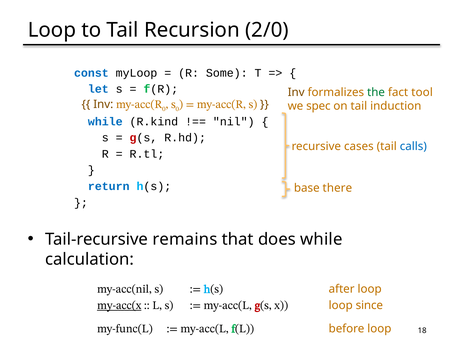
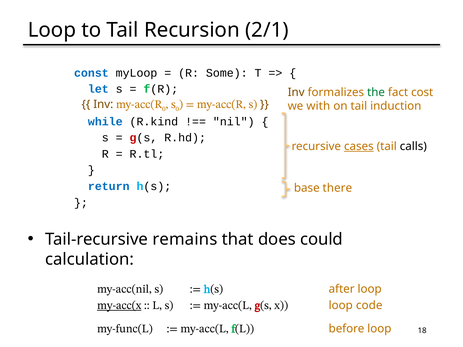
2/0: 2/0 -> 2/1 (267, 30)
tool: tool -> cost (422, 92)
spec: spec -> with (318, 106)
cases underline: none -> present (359, 147)
calls colour: blue -> black (413, 147)
does while: while -> could (322, 240)
since: since -> code (369, 306)
